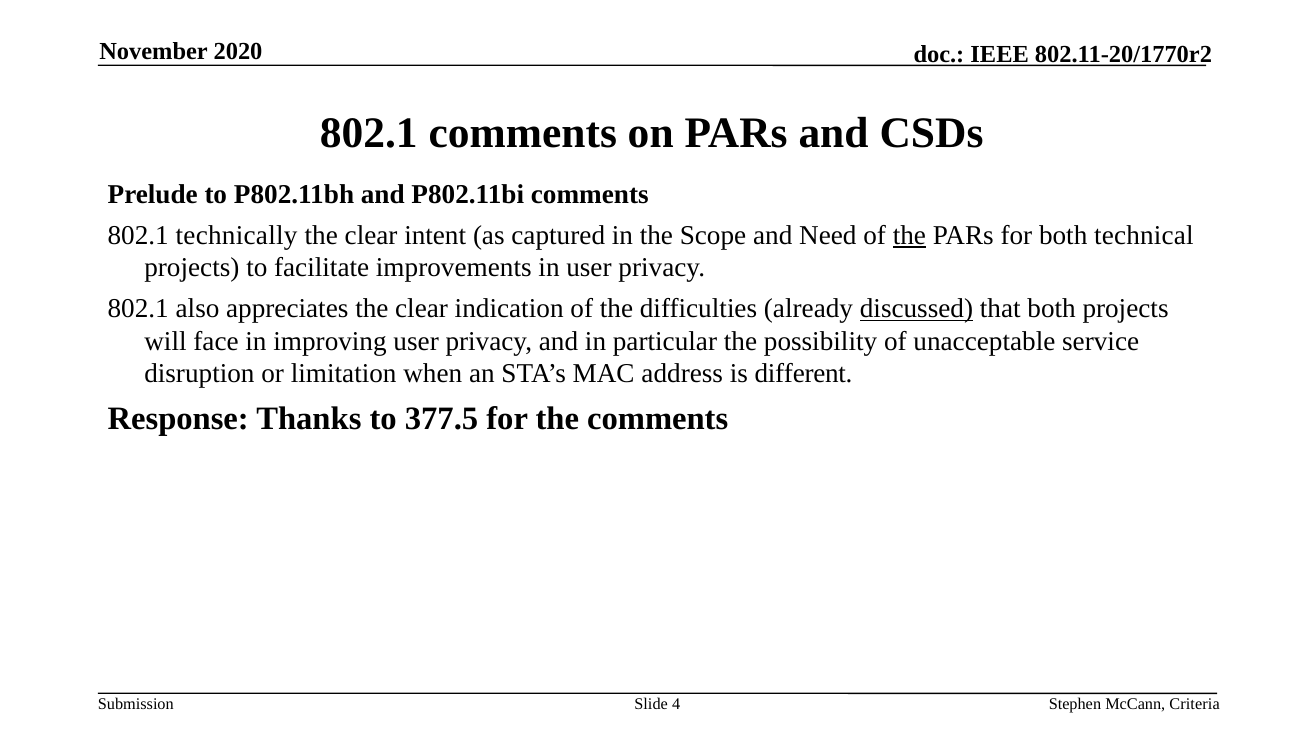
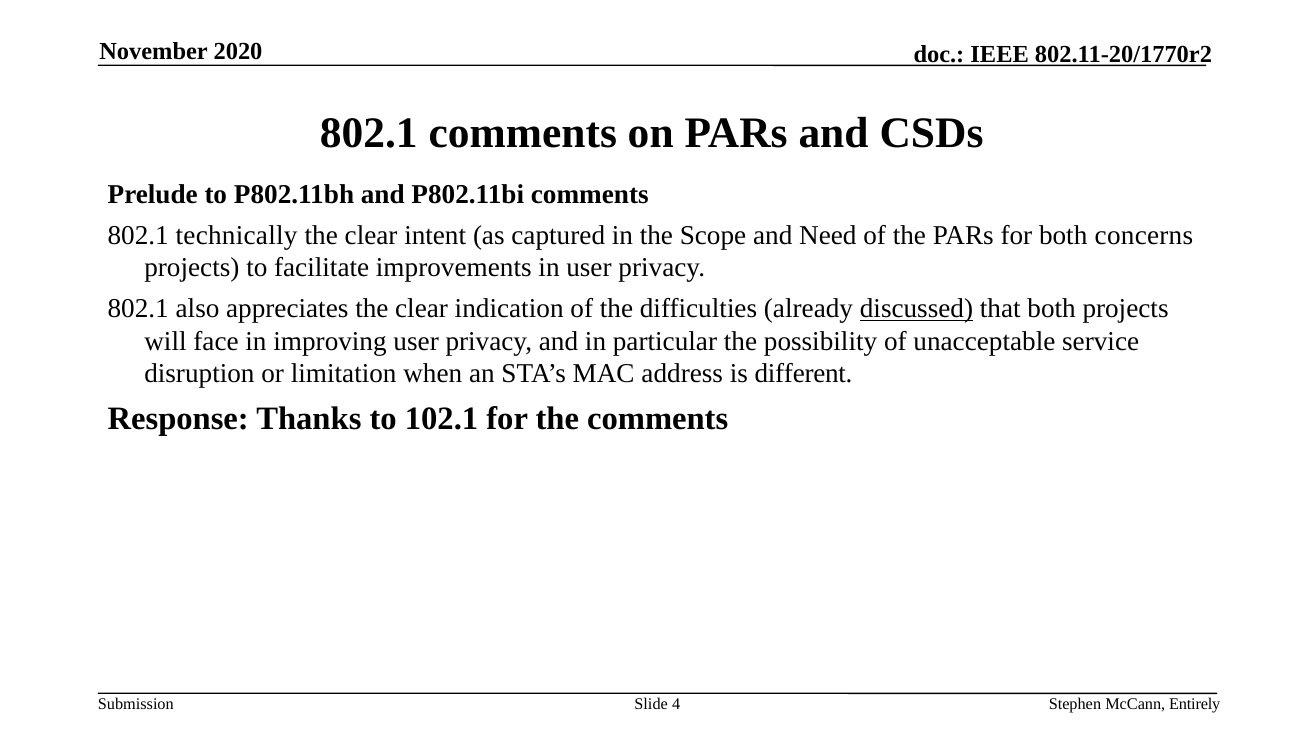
the underline: present -> none (909, 235)
technical: technical -> concerns (1144, 235)
377.5: 377.5 -> 102.1 (442, 418)
Criteria: Criteria -> Entirely (1195, 703)
